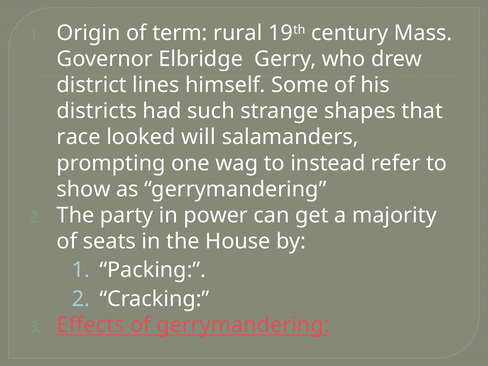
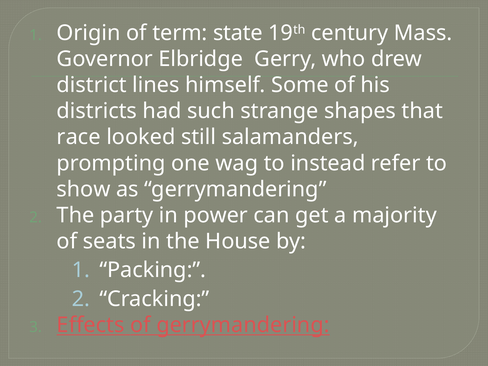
rural: rural -> state (238, 33)
will: will -> still (199, 137)
